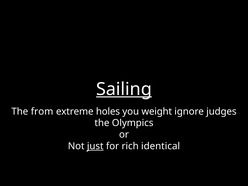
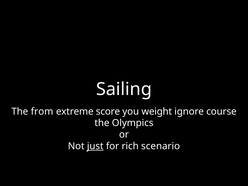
Sailing underline: present -> none (124, 89)
holes: holes -> score (108, 111)
judges: judges -> course (221, 111)
identical: identical -> scenario (161, 146)
